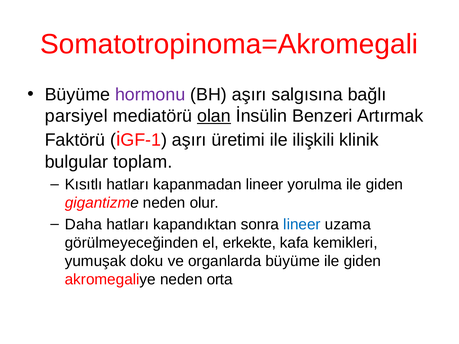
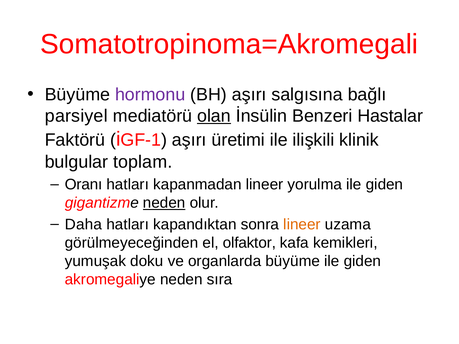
Artırmak: Artırmak -> Hastalar (390, 116)
Kısıtlı: Kısıtlı -> Oranı (84, 185)
neden underline: none -> present (164, 203)
lineer colour: blue -> orange (302, 224)
erkekte: erkekte -> olfaktor (249, 243)
orta: orta -> sıra (220, 280)
